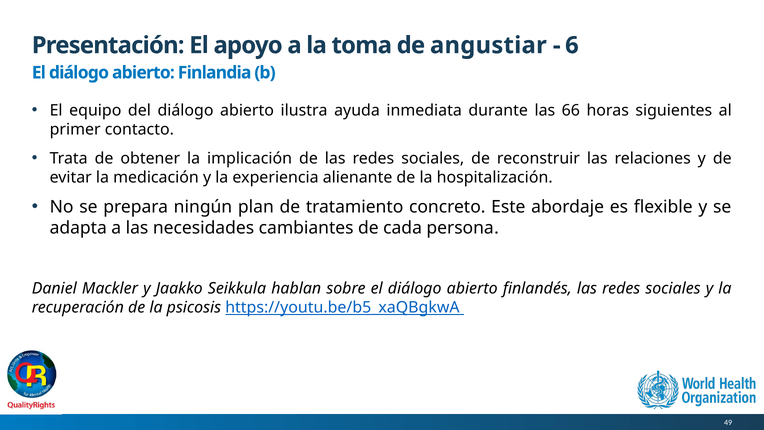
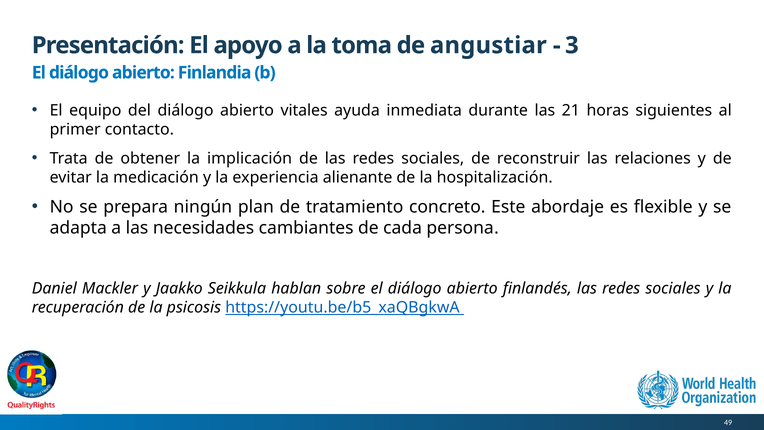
6: 6 -> 3 (572, 45)
ilustra: ilustra -> vitales (304, 110)
66: 66 -> 21 (571, 110)
